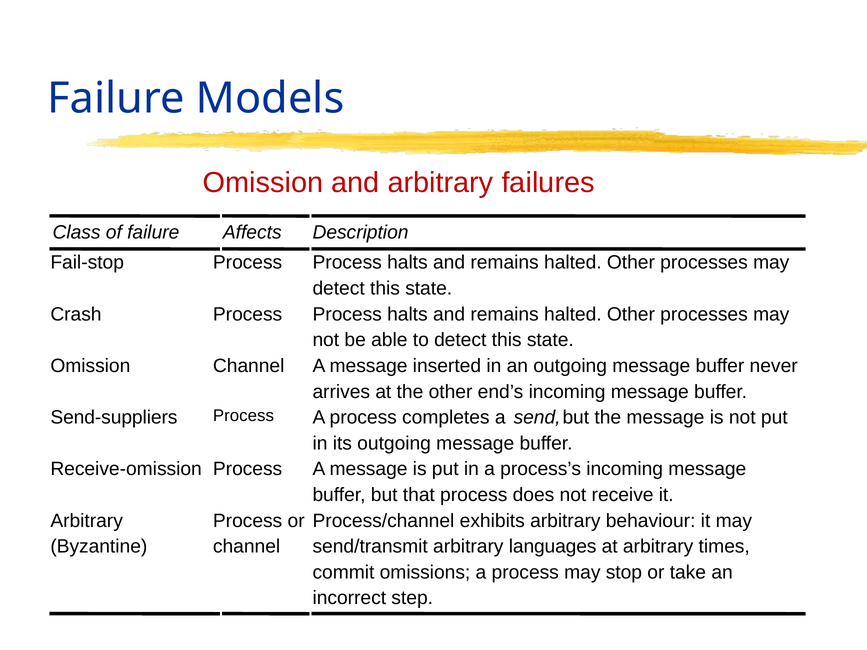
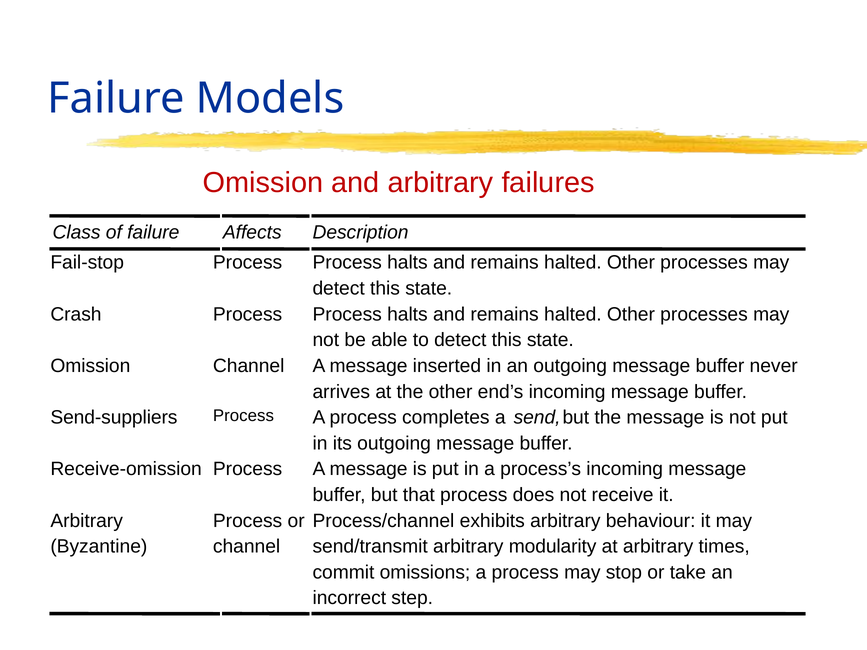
languages: languages -> modularity (553, 547)
